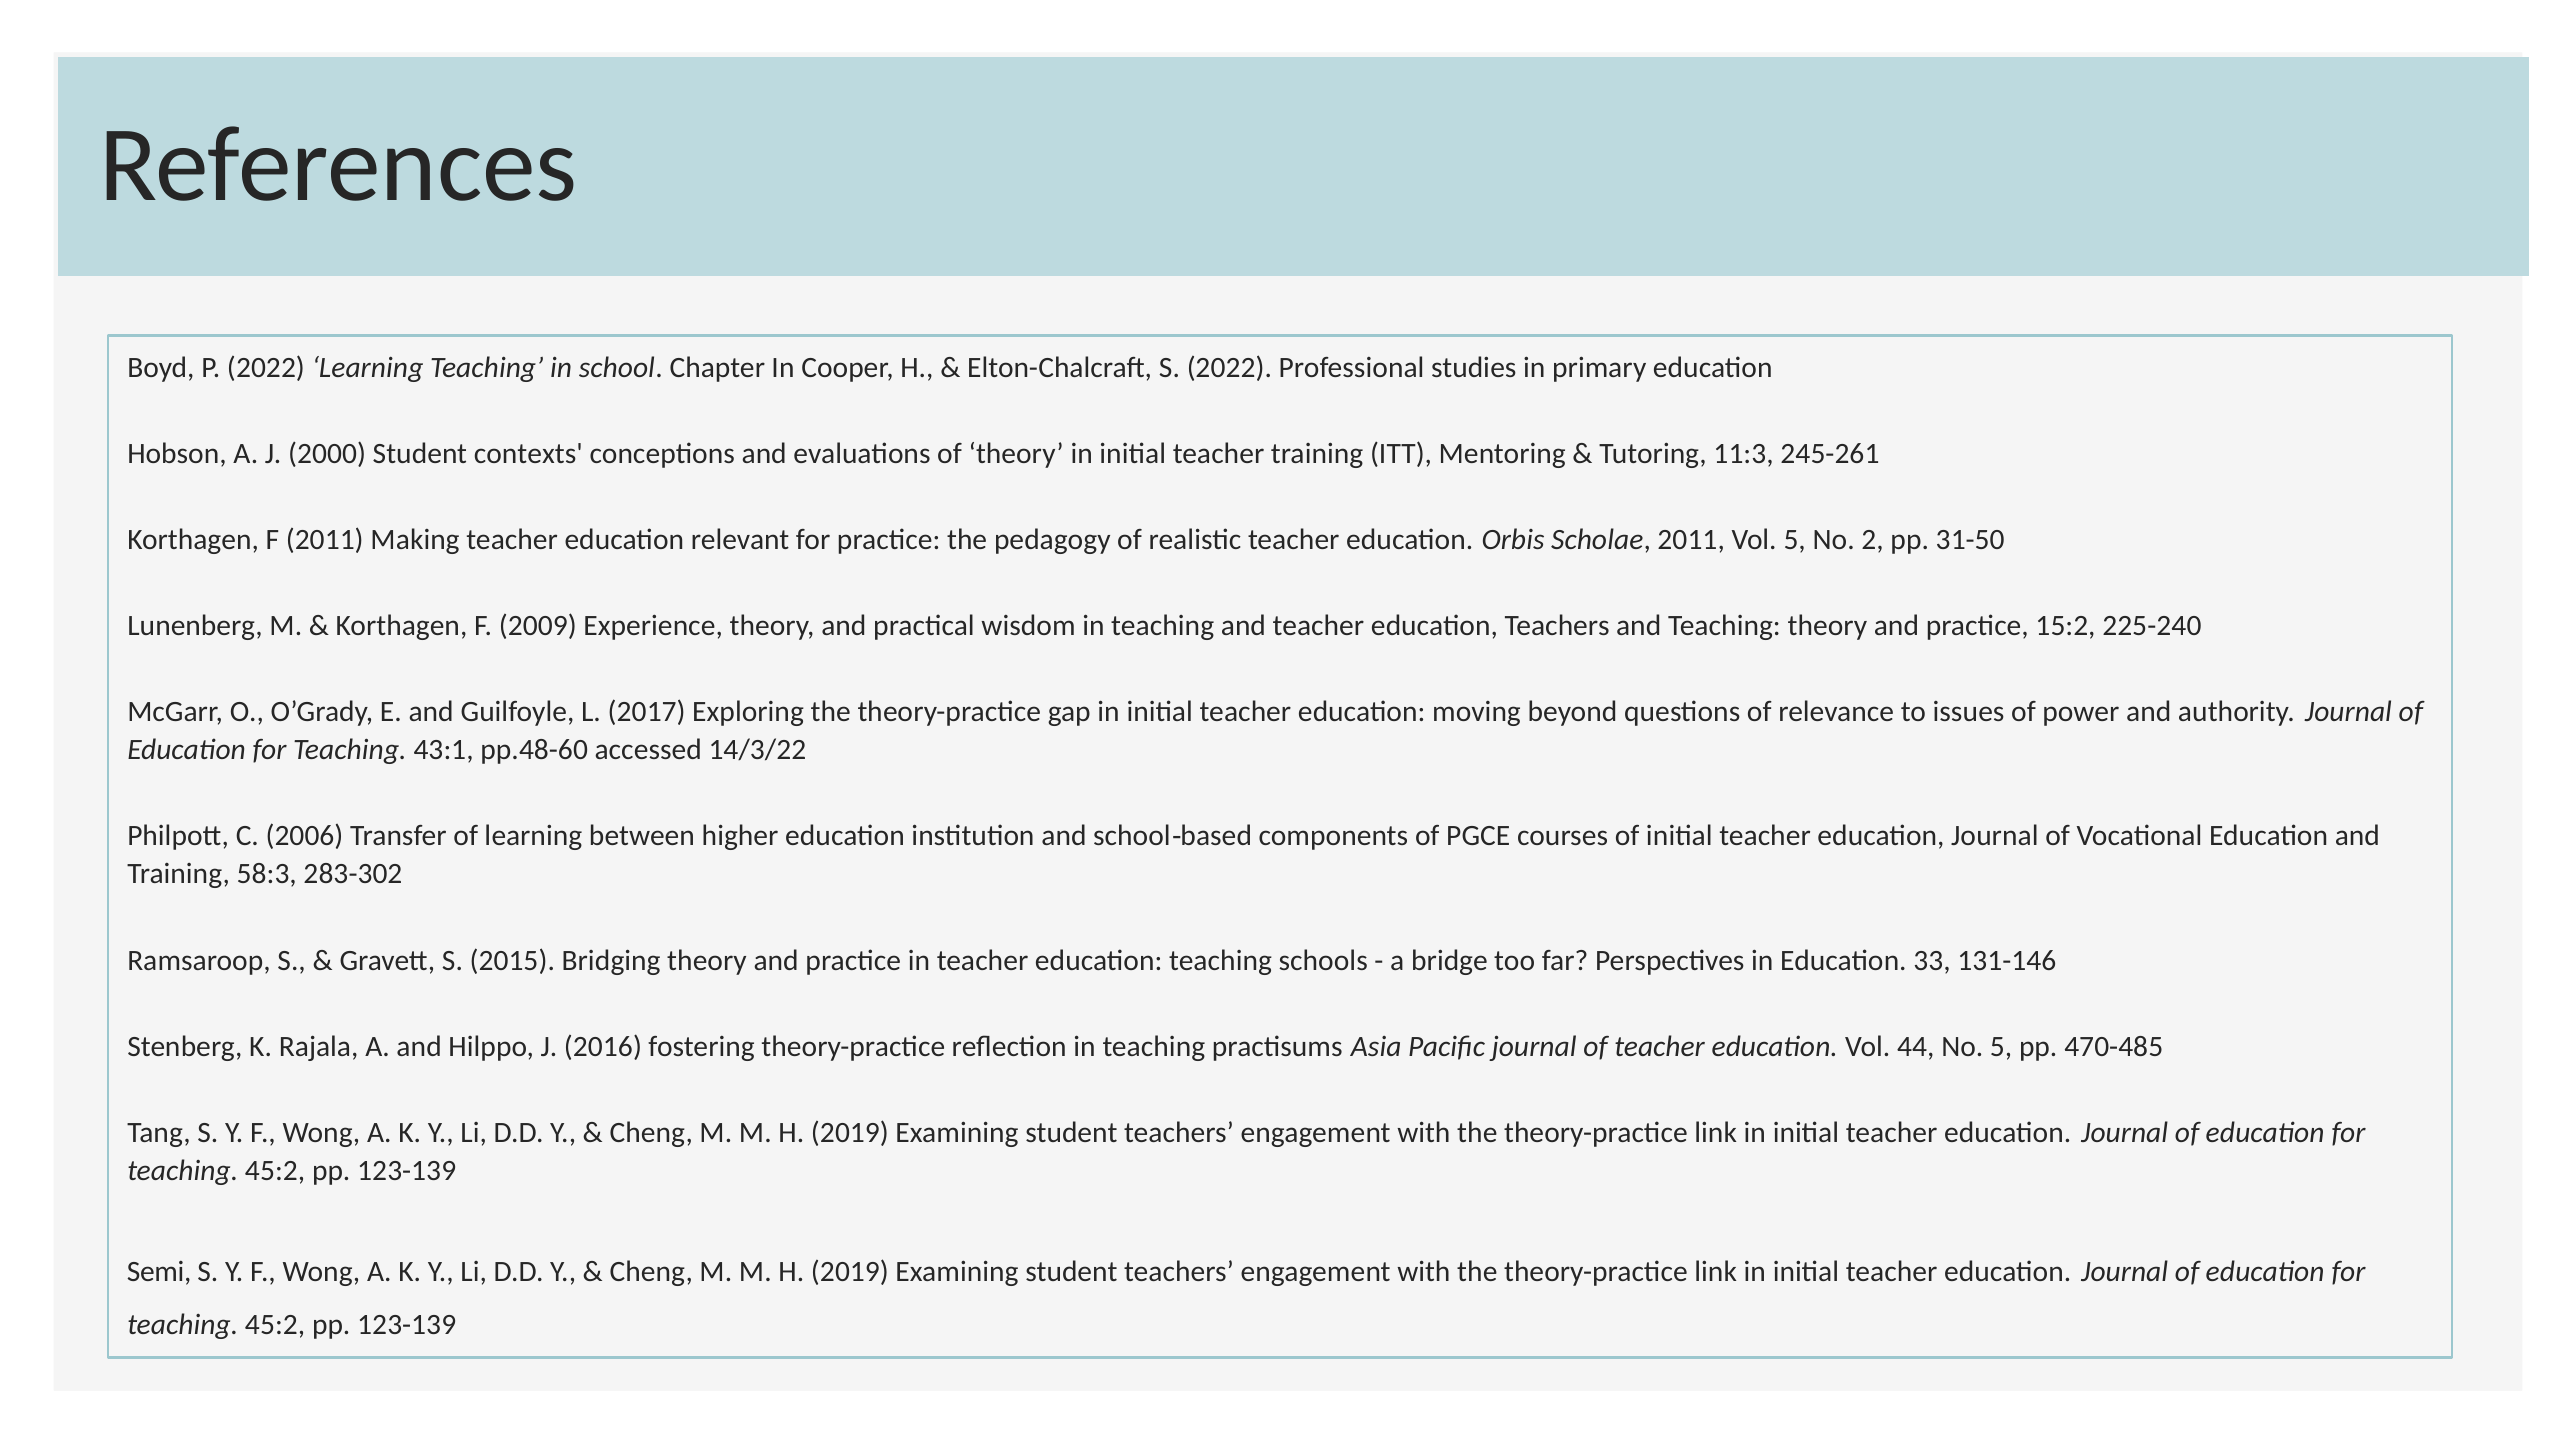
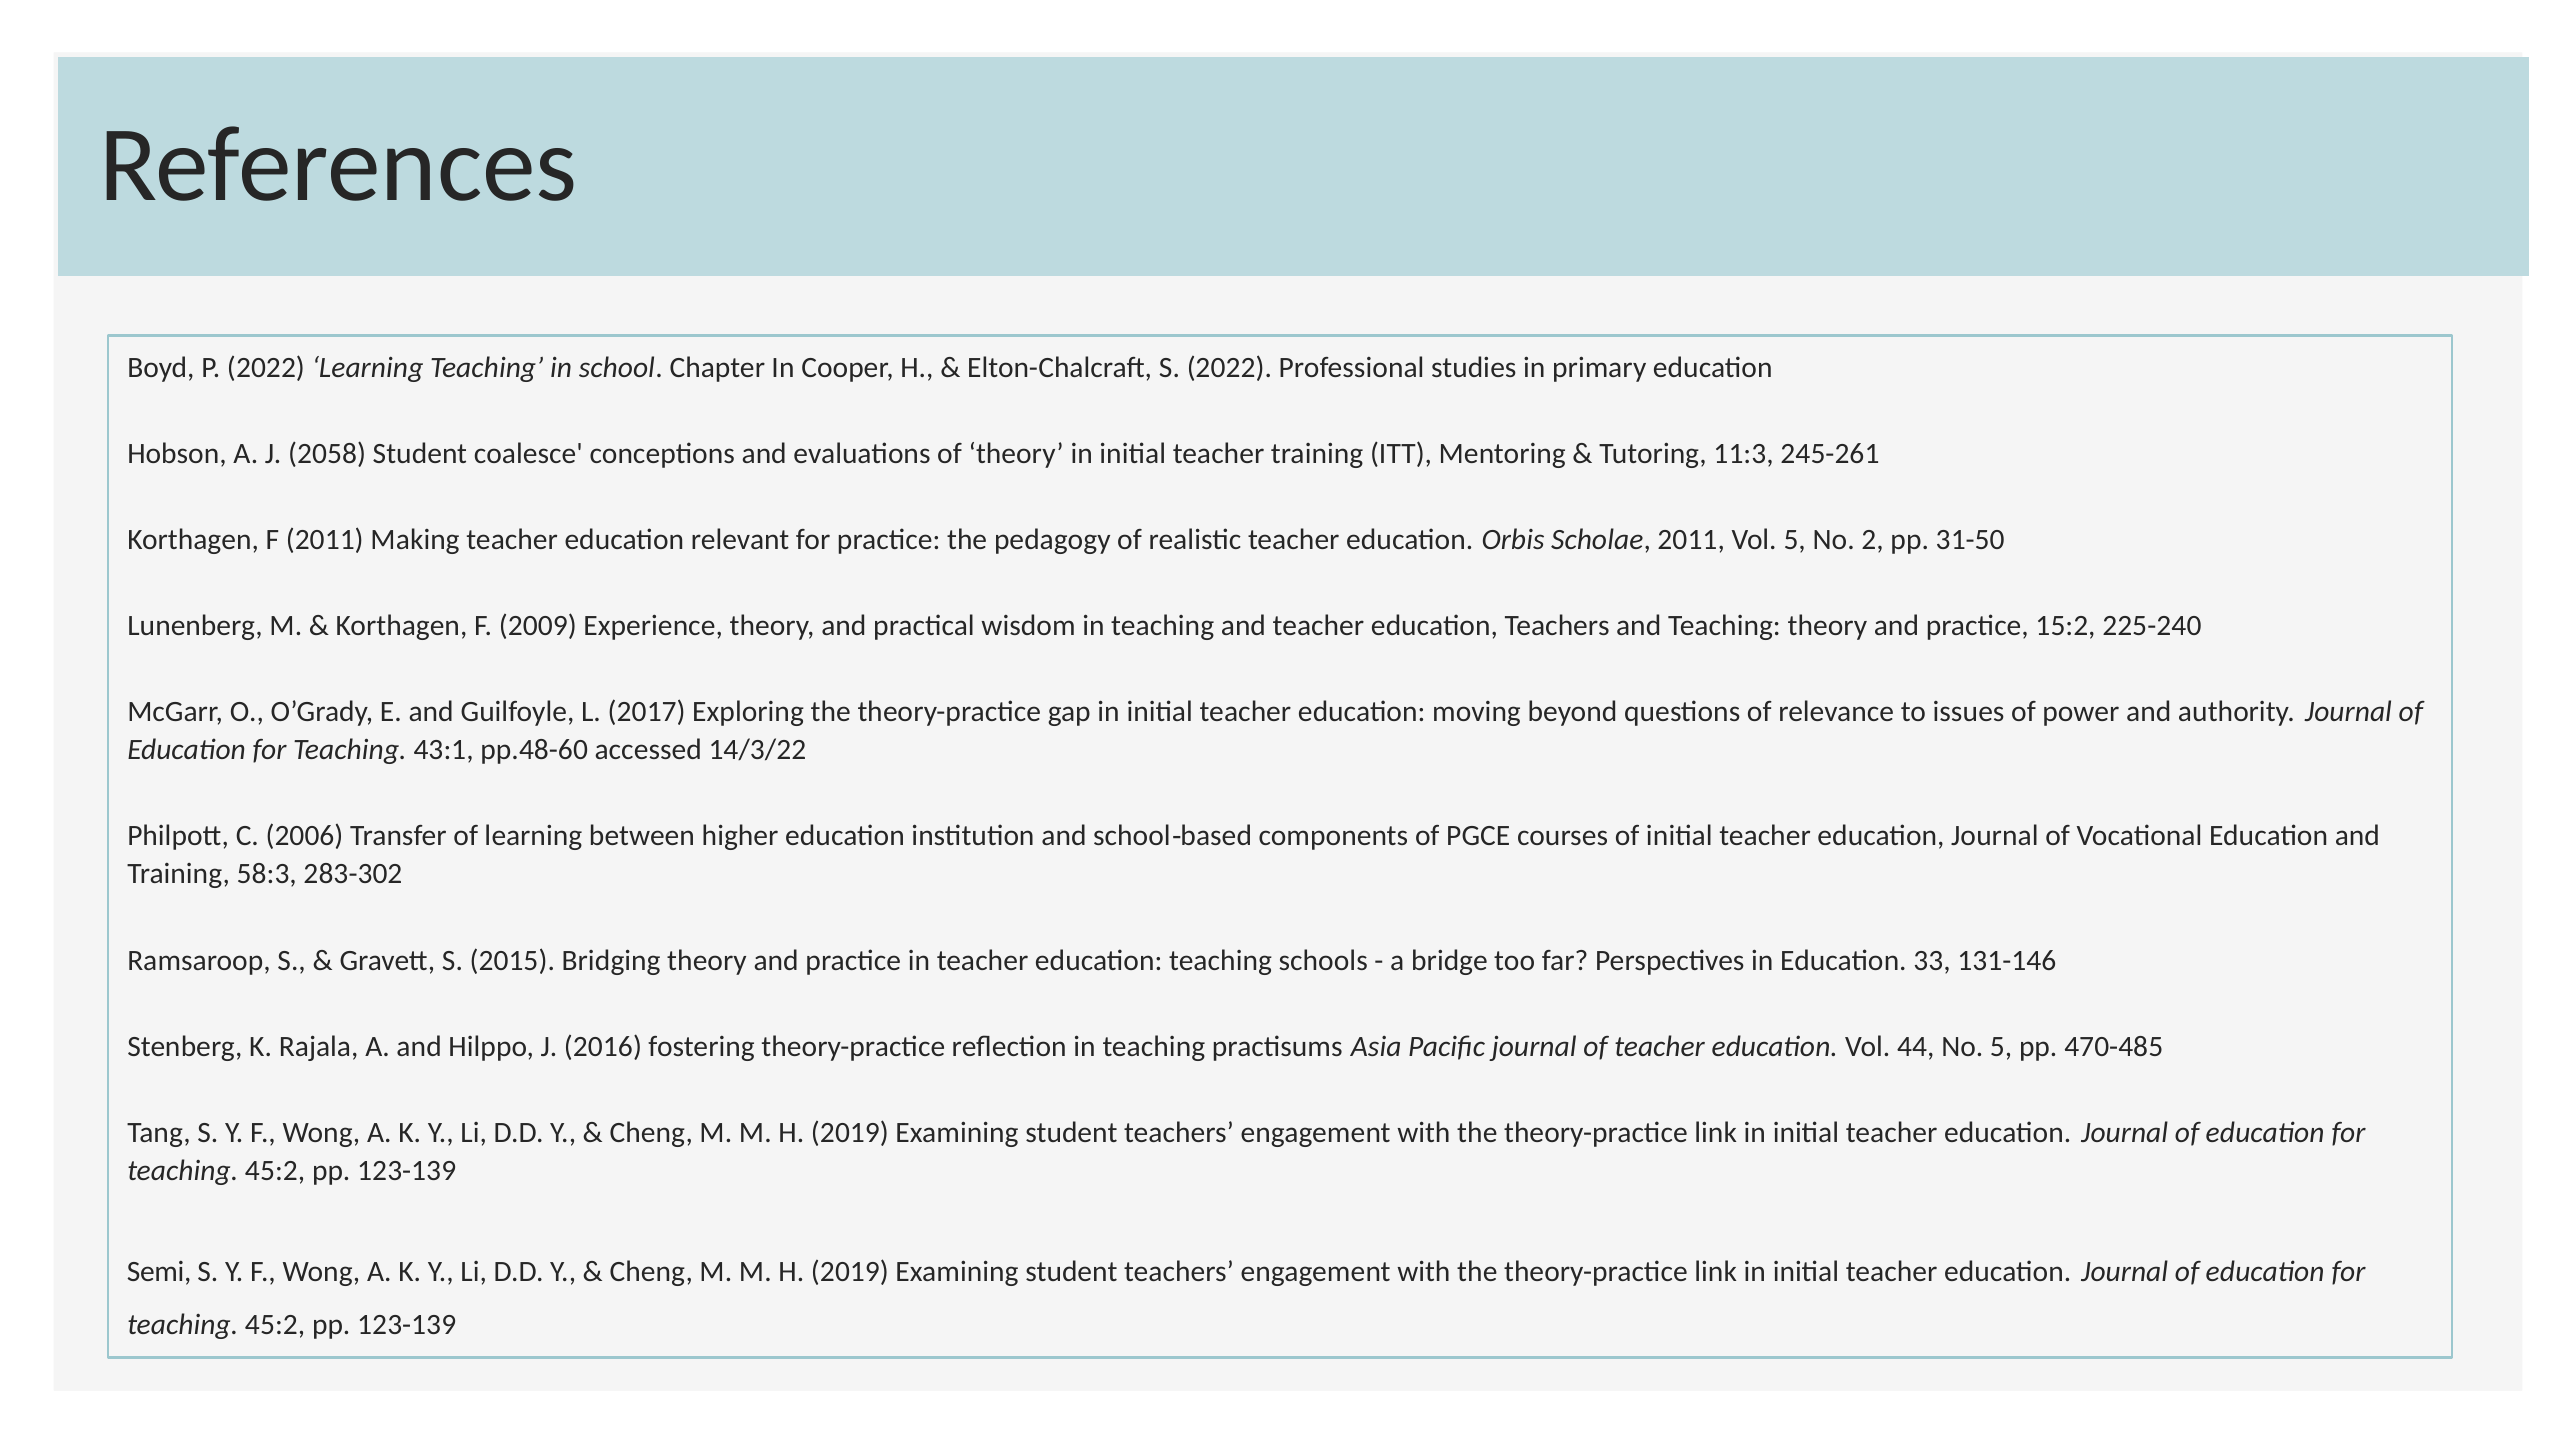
2000: 2000 -> 2058 (327, 454)
contexts: contexts -> coalesce (528, 454)
